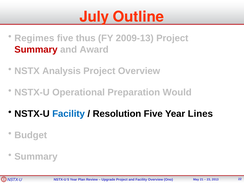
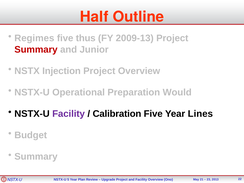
July: July -> Half (94, 17)
Award: Award -> Junior (94, 49)
Analysis: Analysis -> Injection (61, 71)
Facility colour: blue -> purple (69, 114)
Resolution: Resolution -> Calibration (117, 114)
